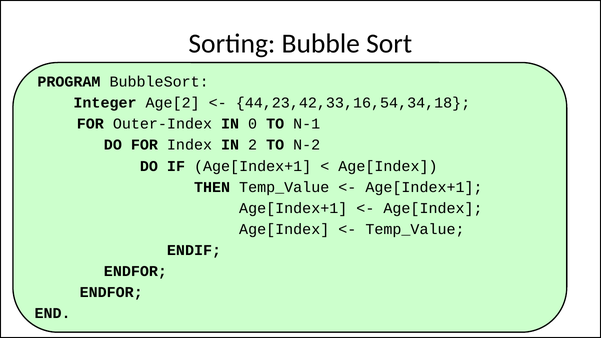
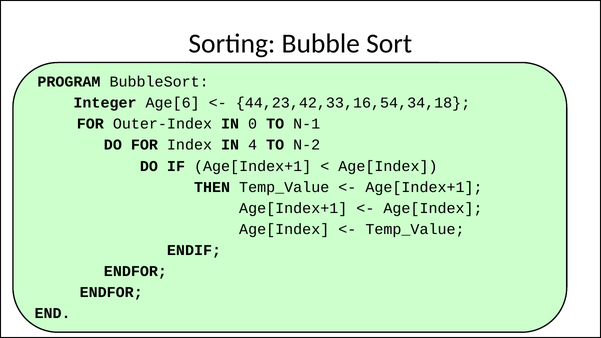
Age[2: Age[2 -> Age[6 (173, 103)
2: 2 -> 4 (253, 145)
